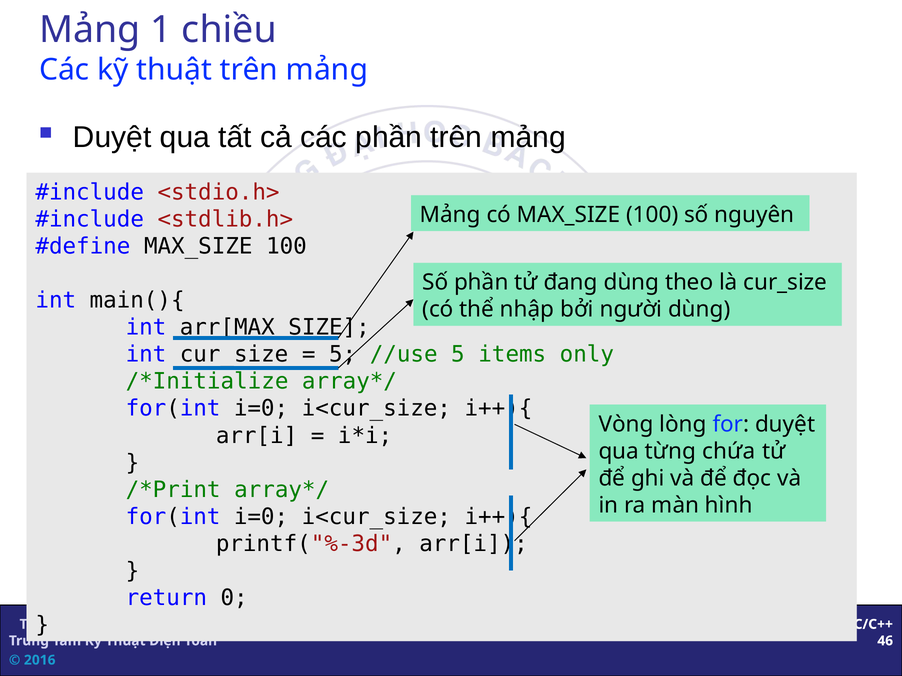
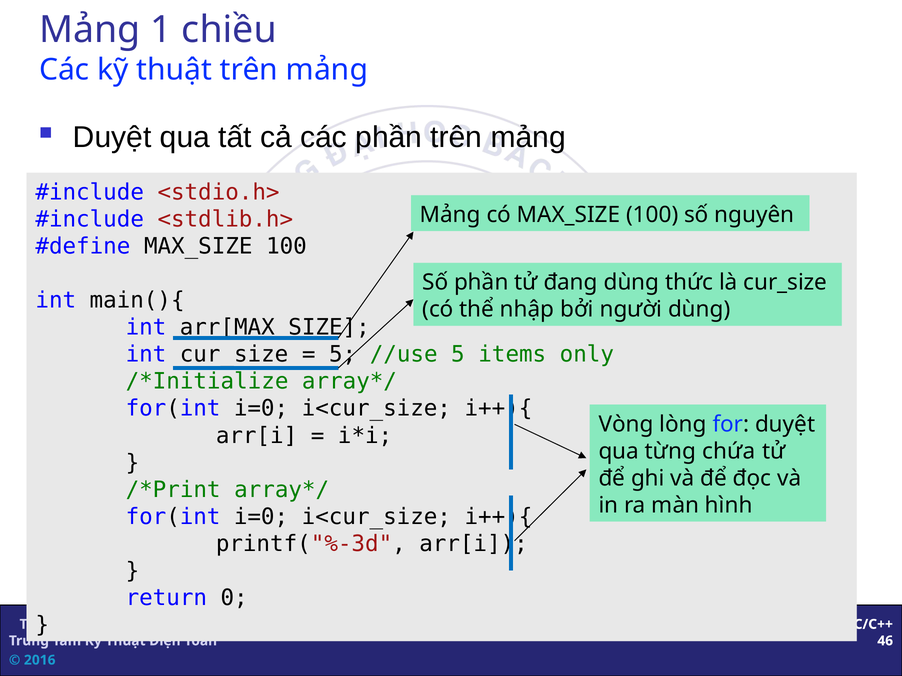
theo: theo -> thức (689, 283)
